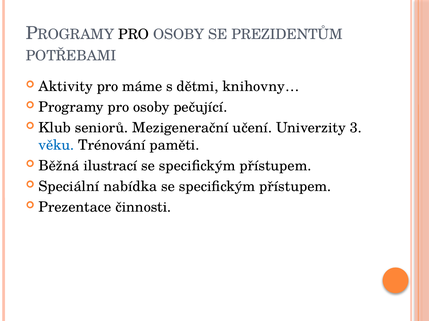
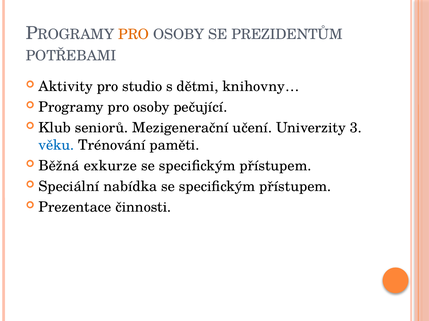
PRO colour: black -> orange (134, 35)
máme: máme -> studio (142, 87)
ilustrací: ilustrací -> exkurze (110, 166)
